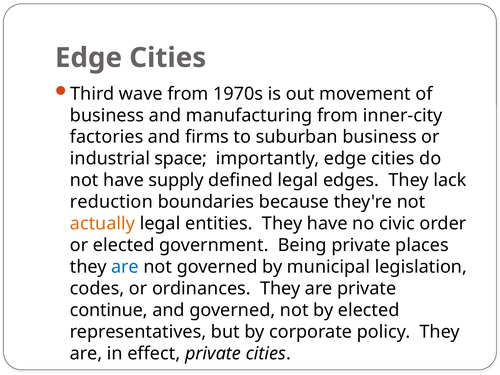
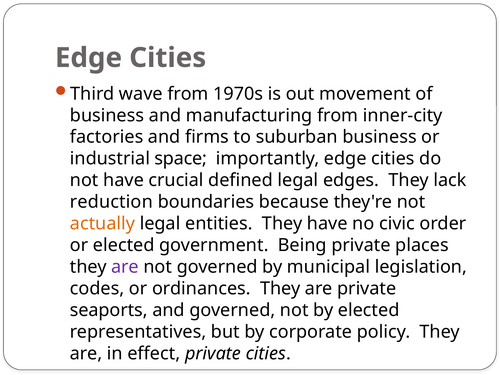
supply: supply -> crucial (176, 180)
are colour: blue -> purple (125, 267)
continue: continue -> seaports (109, 310)
